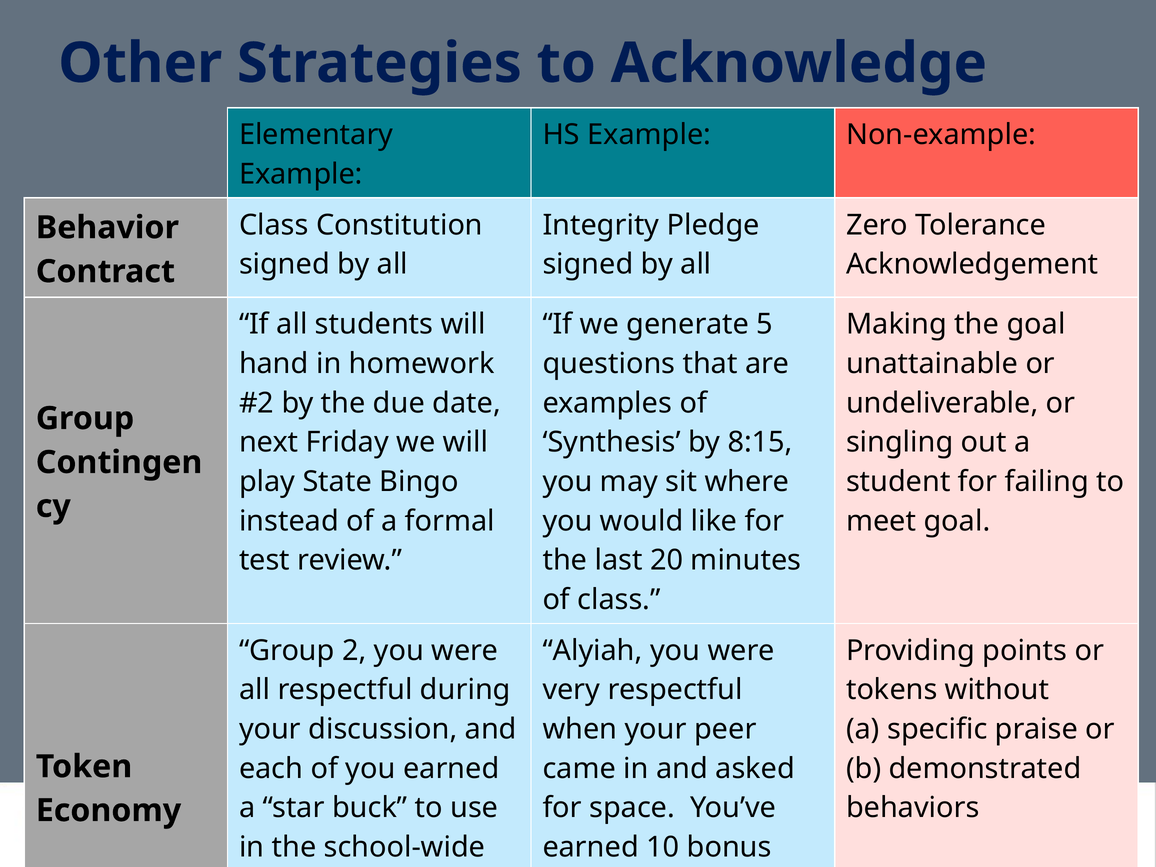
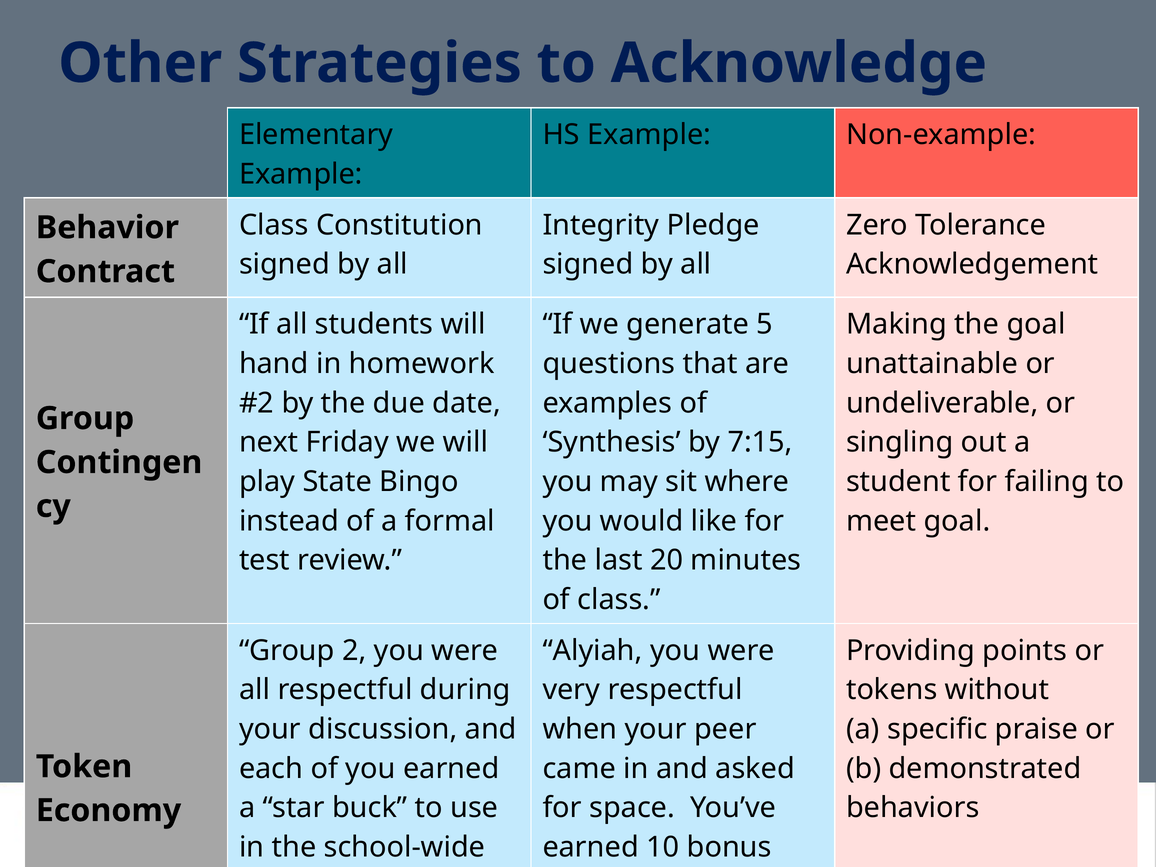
8:15: 8:15 -> 7:15 (760, 442)
